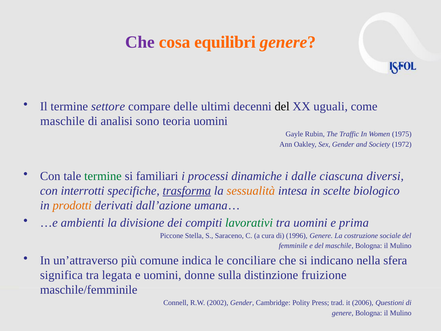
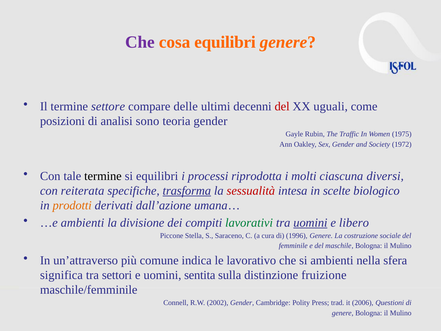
del colour: black -> red (282, 106)
maschile: maschile -> posizioni (62, 121)
teoria uomini: uomini -> gender (210, 121)
termine colour: green -> black (103, 176)
si familiari: familiari -> equilibri (157, 176)
dinamiche: dinamiche -> riprodotta (257, 176)
dalle: dalle -> molti (304, 176)
interrotti: interrotti -> reiterata (83, 191)
sessualità colour: orange -> red (251, 191)
uomini underline: none -> present (310, 223)
prima: prima -> libero (354, 223)
conciliare: conciliare -> lavorativo (251, 260)
si indicano: indicano -> ambienti (332, 260)
legata: legata -> settori (117, 275)
donne: donne -> sentita (200, 275)
